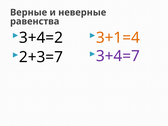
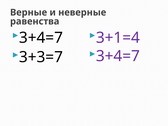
3+4=2: 3+4=2 -> 3+4=7 (41, 38)
3+1=4 colour: orange -> purple (118, 38)
2+3=7: 2+3=7 -> 3+3=7 (41, 57)
